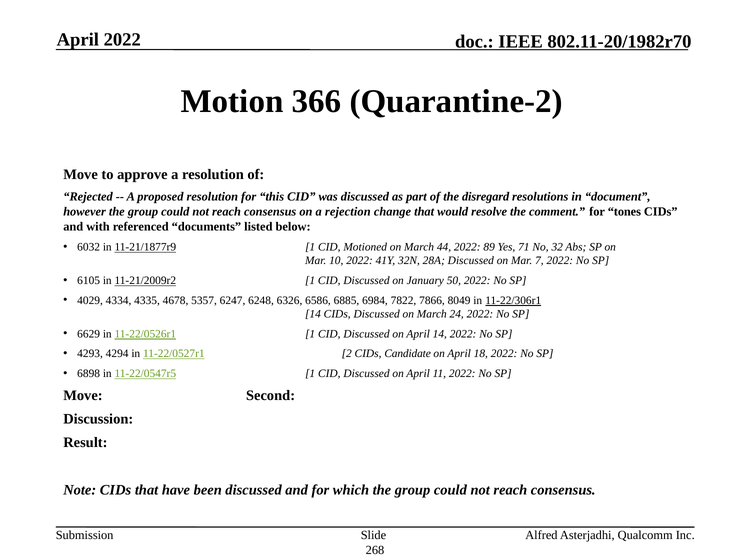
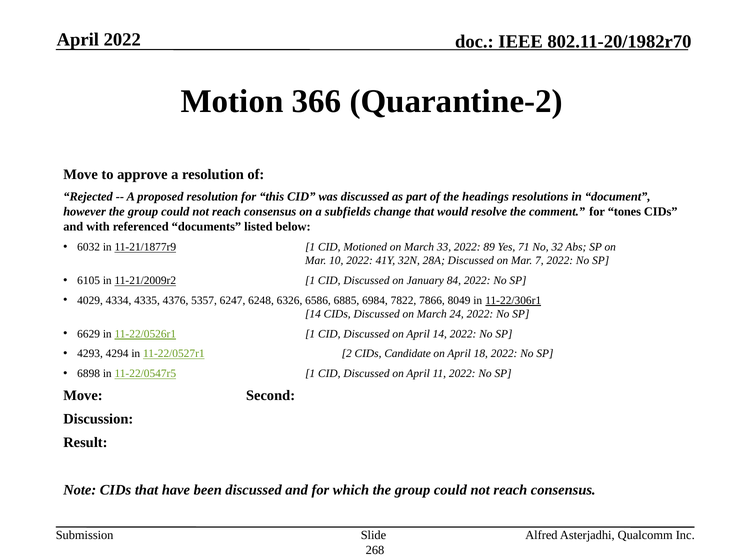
disregard: disregard -> headings (486, 197)
rejection: rejection -> subfields (348, 212)
44: 44 -> 33 (444, 247)
50: 50 -> 84 (454, 280)
4678: 4678 -> 4376 (176, 300)
